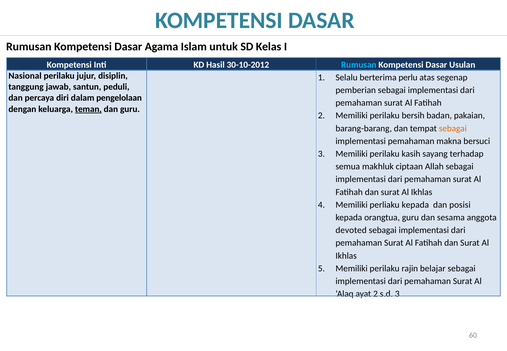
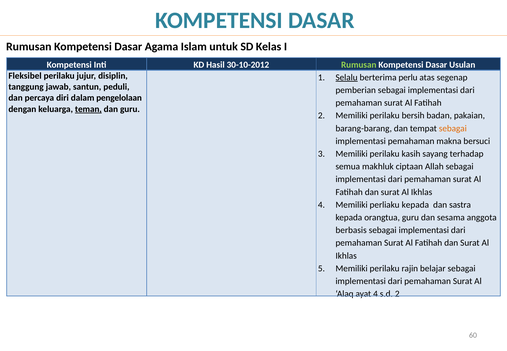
Rumusan colour: light blue -> light green (359, 65)
Nasional: Nasional -> Fleksibel (25, 76)
Selalu underline: none -> present (347, 77)
posisi: posisi -> sastra (460, 205)
devoted: devoted -> berbasis (351, 230)
ayat 2: 2 -> 4 (376, 294)
s.d 3: 3 -> 2 (397, 294)
